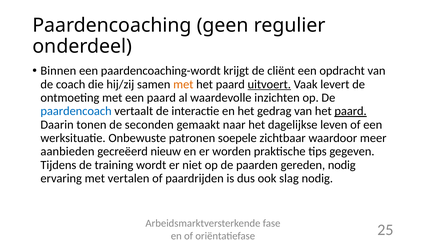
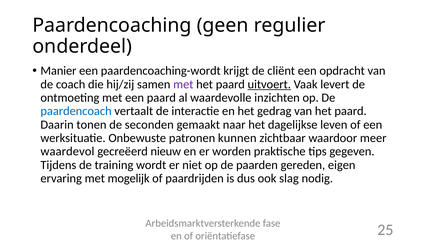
Binnen: Binnen -> Manier (58, 71)
met colour: orange -> purple (183, 84)
paard underline: present -> none (351, 111)
soepele: soepele -> kunnen (237, 138)
aanbieden: aanbieden -> waardevol (67, 151)
gereden nodig: nodig -> eigen (342, 165)
vertalen: vertalen -> mogelijk (129, 178)
